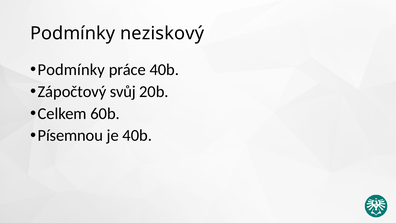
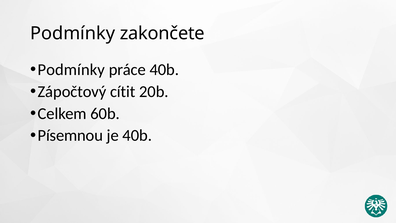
neziskový: neziskový -> zakončete (162, 33)
svůj: svůj -> cítit (123, 92)
